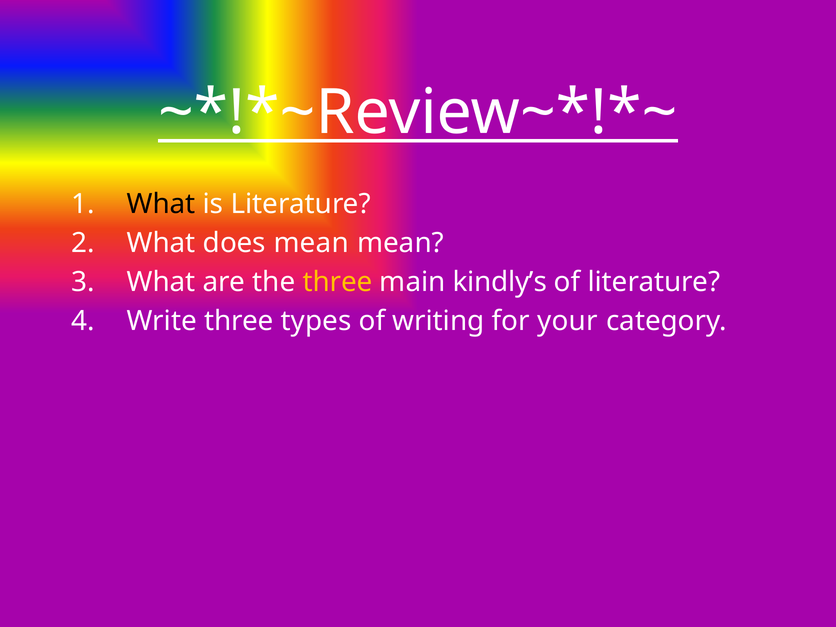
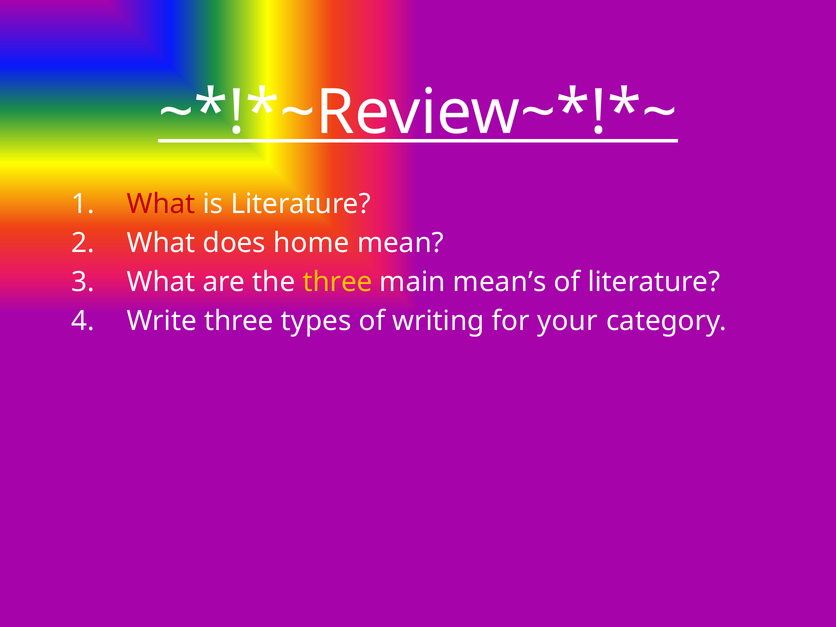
What colour: black -> red (161, 204)
does mean: mean -> home (311, 243)
kindly’s: kindly’s -> mean’s (500, 282)
